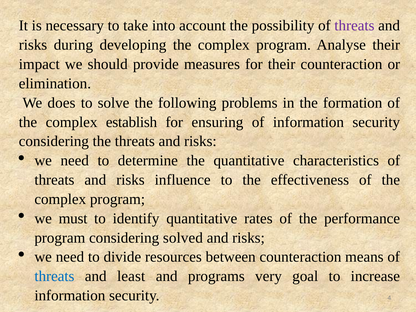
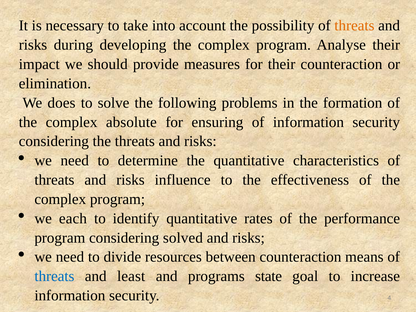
threats colour: purple -> orange (354, 26)
establish: establish -> absolute (131, 122)
must: must -> each (73, 218)
very: very -> state (269, 276)
